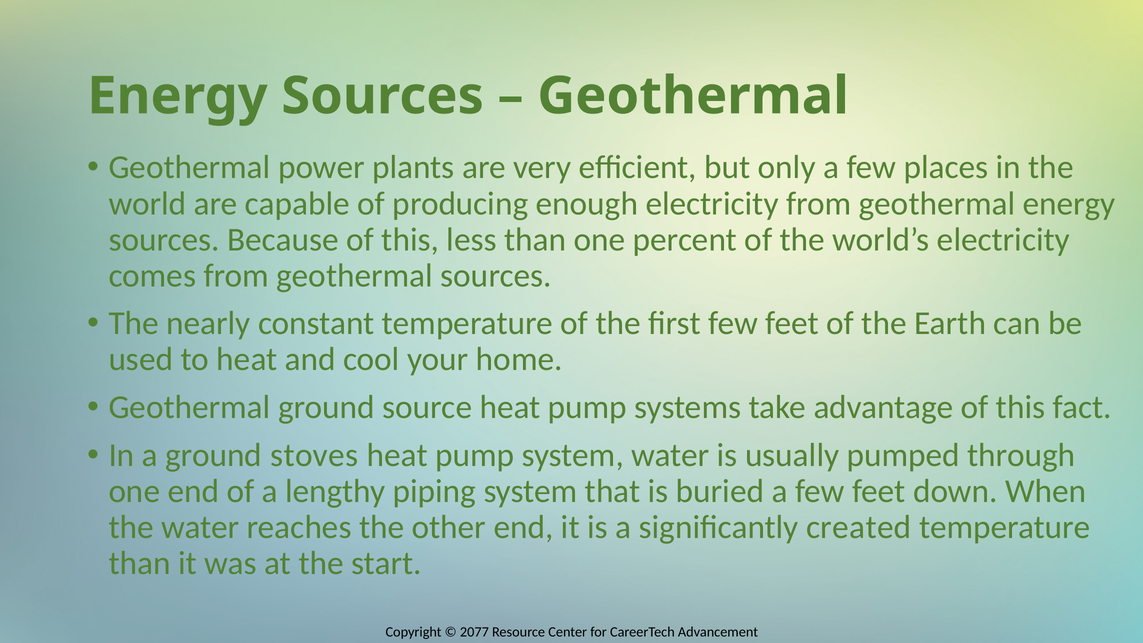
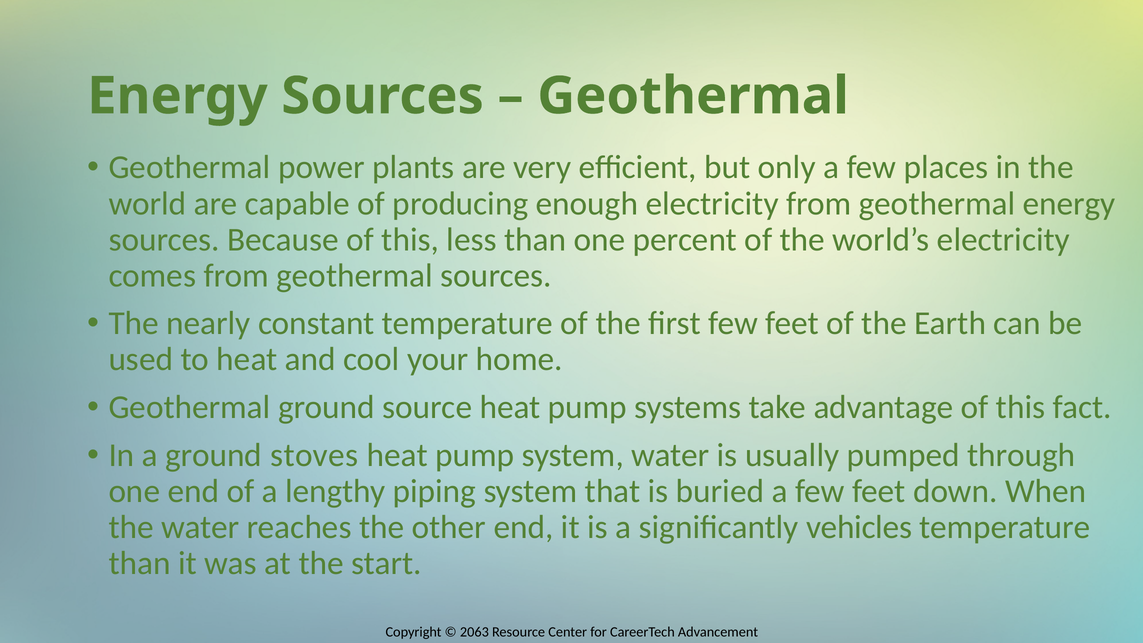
created: created -> vehicles (859, 527)
2077: 2077 -> 2063 (474, 632)
